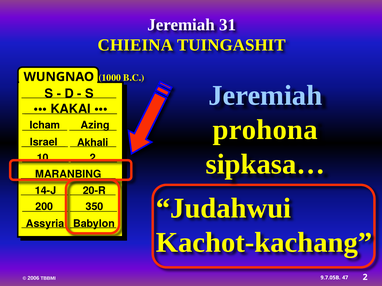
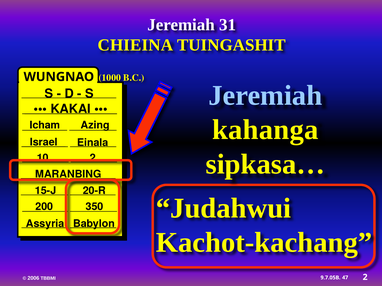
prohona: prohona -> kahanga (265, 130)
Akhali: Akhali -> Einala (93, 143)
14-J: 14-J -> 15-J (46, 191)
